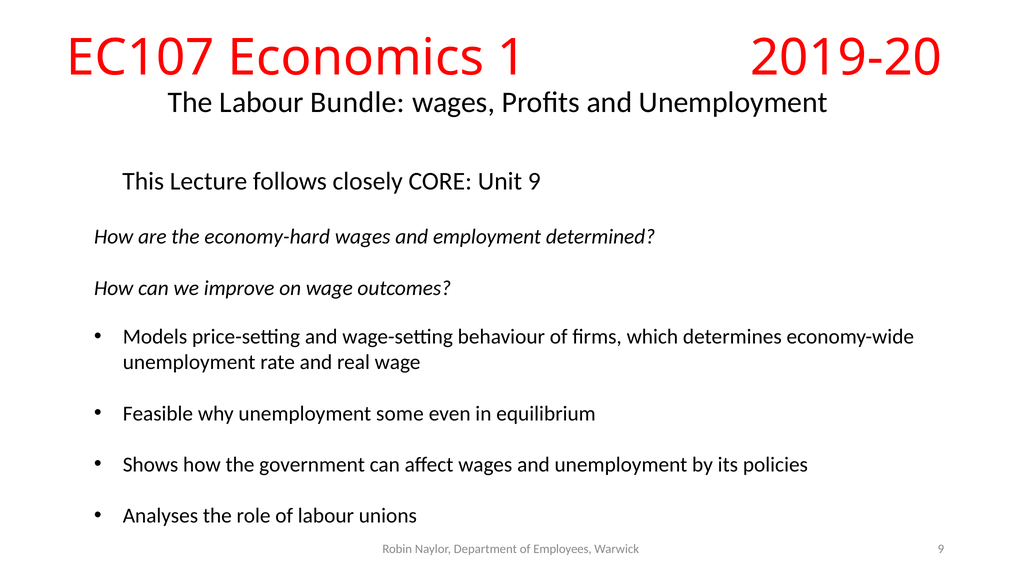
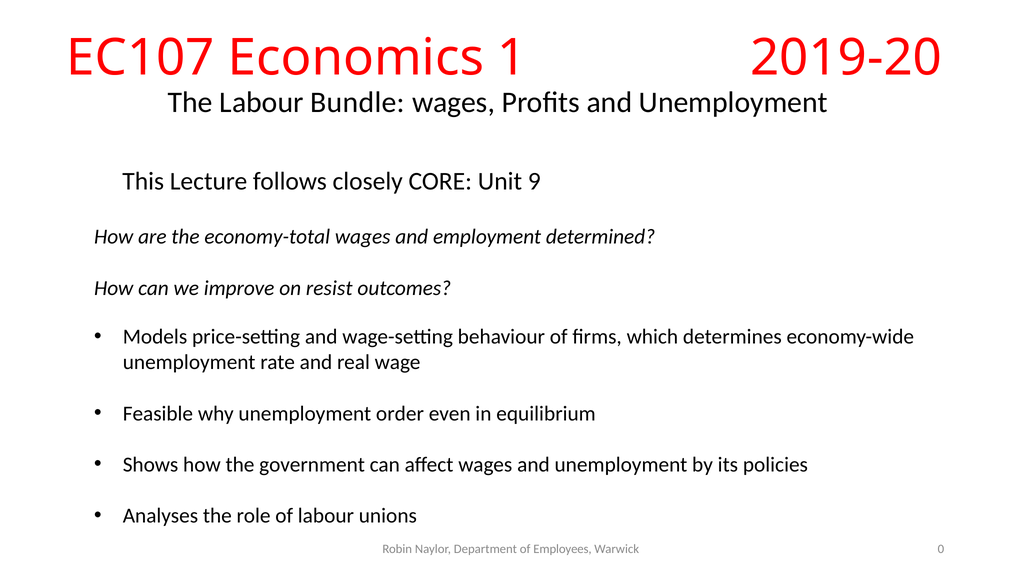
economy-hard: economy-hard -> economy-total (267, 237)
on wage: wage -> resist (329, 288)
some: some -> order (400, 413)
Warwick 9: 9 -> 0 (941, 549)
